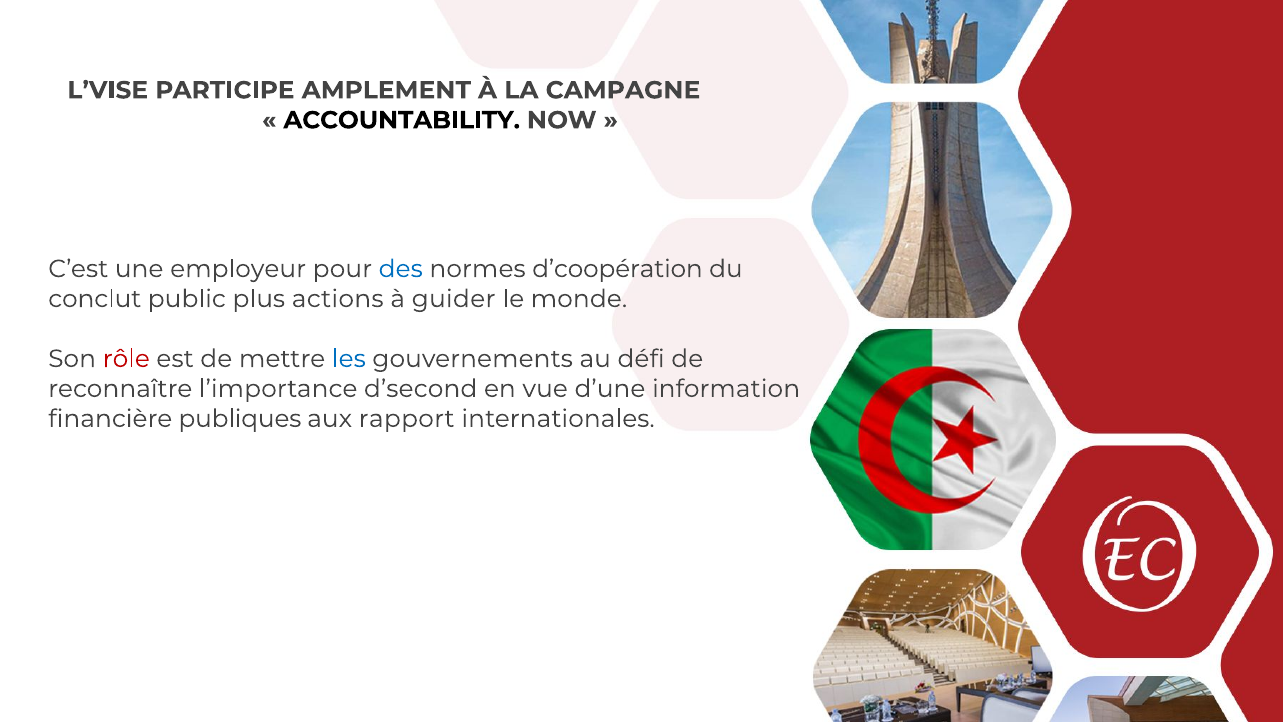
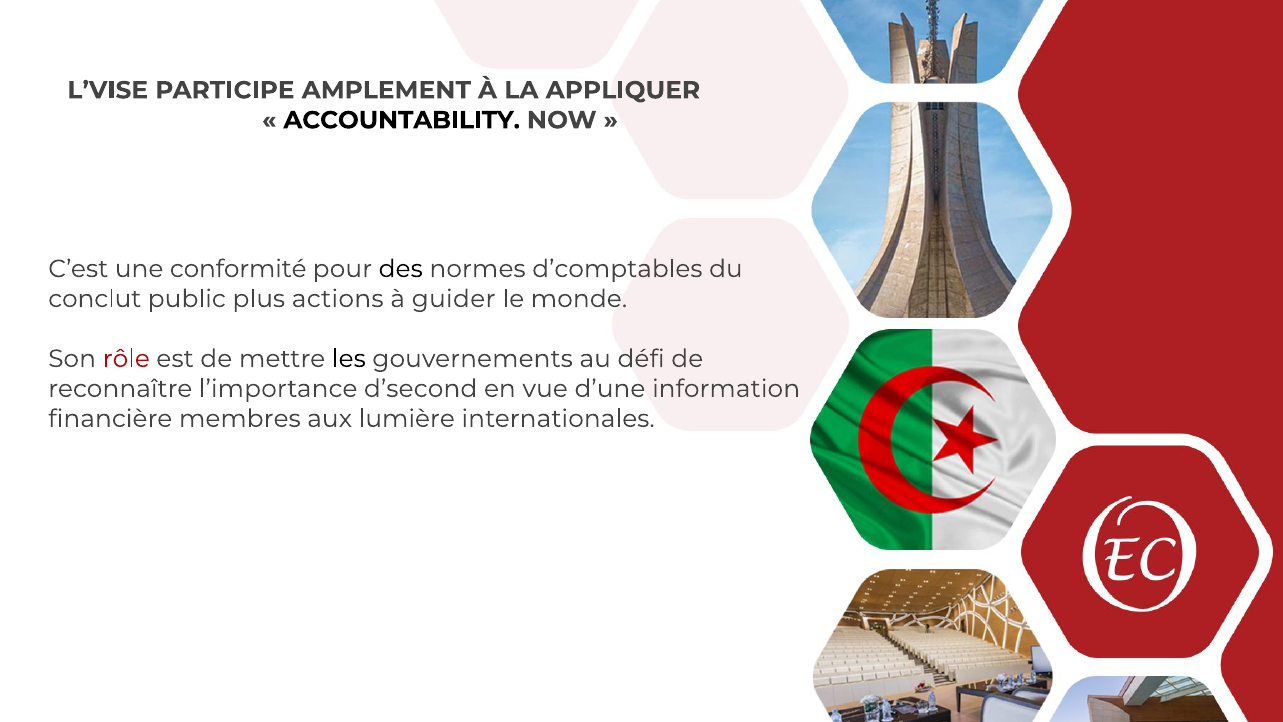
CAMPAGNE: CAMPAGNE -> APPLIQUER (623, 90)
employeur: employeur -> conformité (238, 269)
des colour: blue -> black (401, 269)
d’coopération: d’coopération -> d’comptables (617, 269)
les colour: blue -> black (349, 359)
publiques: publiques -> membres (240, 419)
rapport: rapport -> lumière (407, 419)
